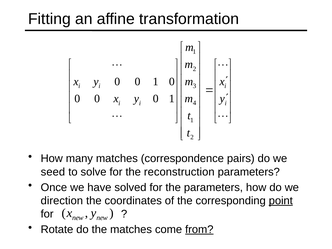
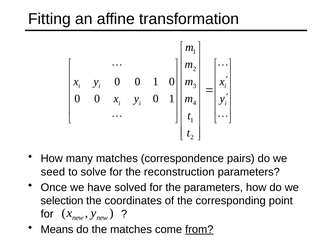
direction: direction -> selection (62, 201)
point underline: present -> none (281, 201)
Rotate: Rotate -> Means (57, 229)
